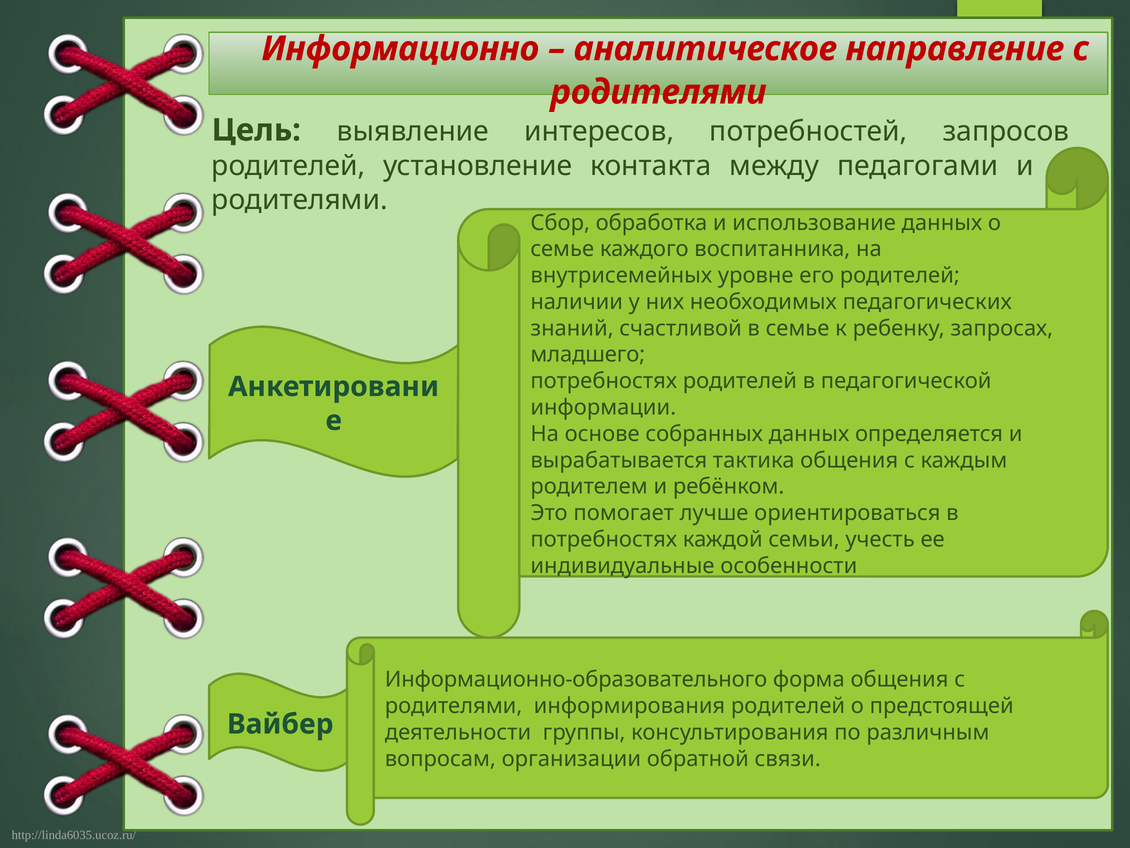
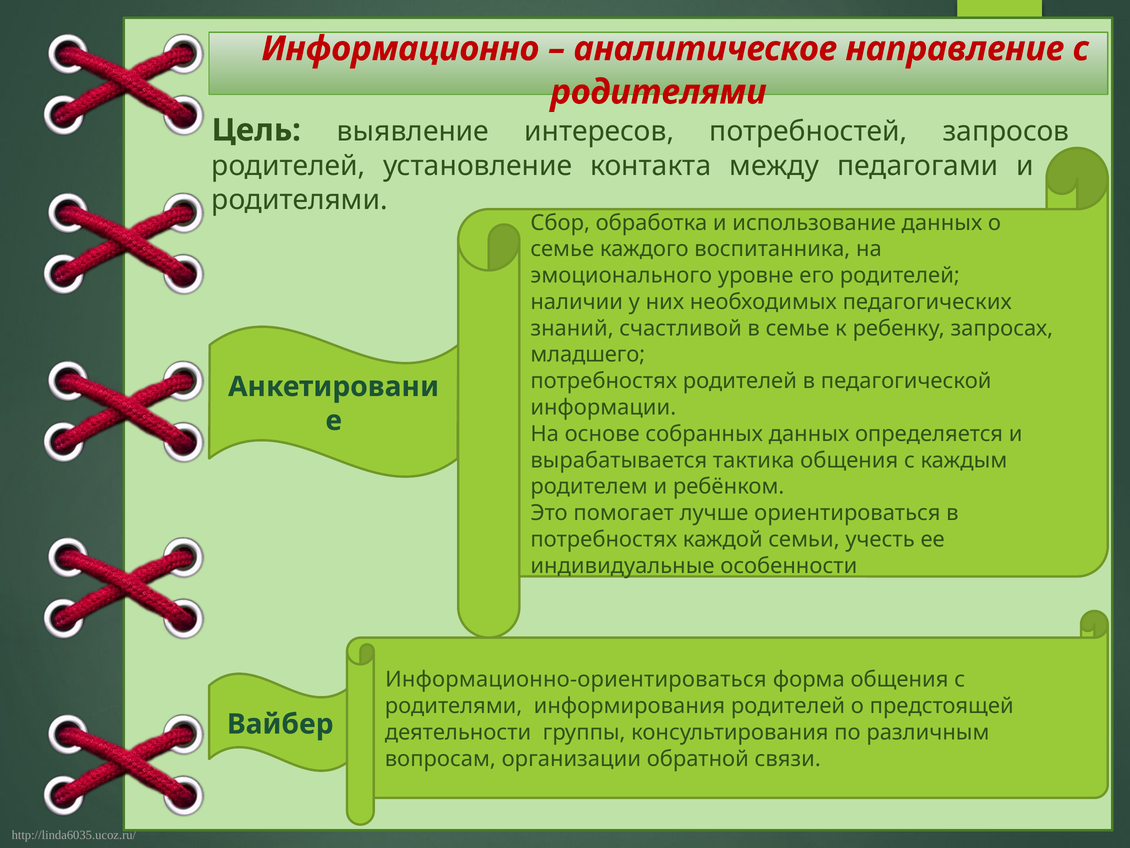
внутрисемейных: внутрисемейных -> эмоционального (621, 275)
Информационно-образовательного: Информационно-образовательного -> Информационно-ориентироваться (576, 679)
